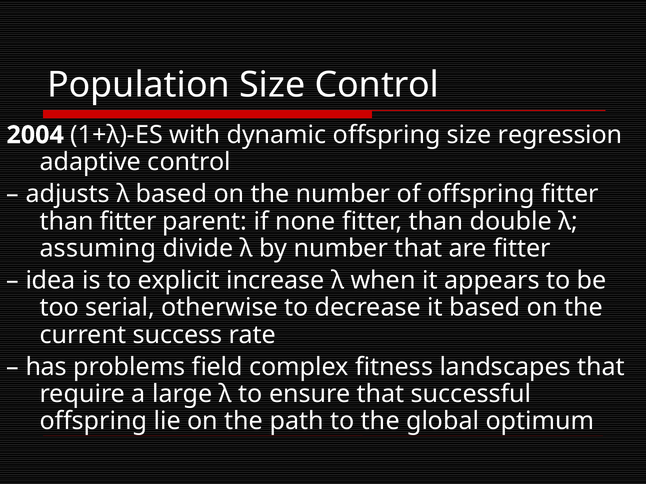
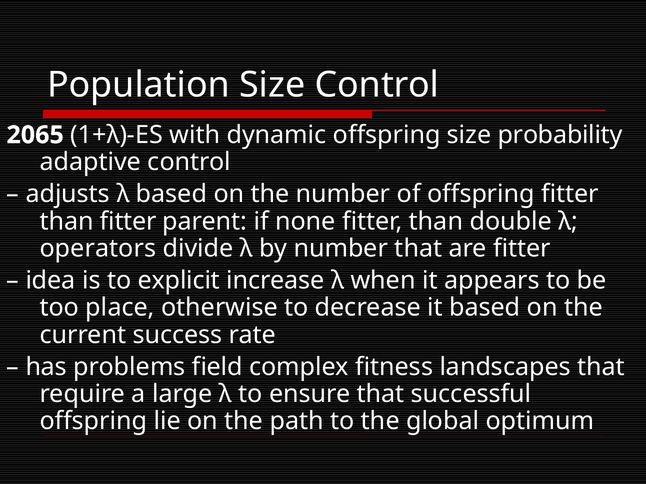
2004: 2004 -> 2065 (35, 135)
regression: regression -> probability (560, 135)
assuming: assuming -> operators (98, 249)
serial: serial -> place (120, 308)
